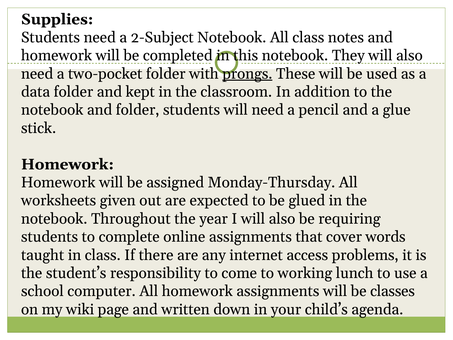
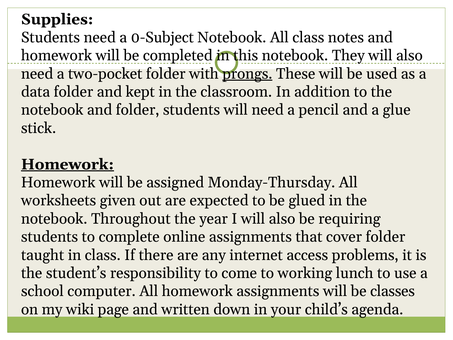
2-Subject: 2-Subject -> 0-Subject (162, 37)
Homework underline: none -> present (68, 164)
cover words: words -> folder (385, 237)
